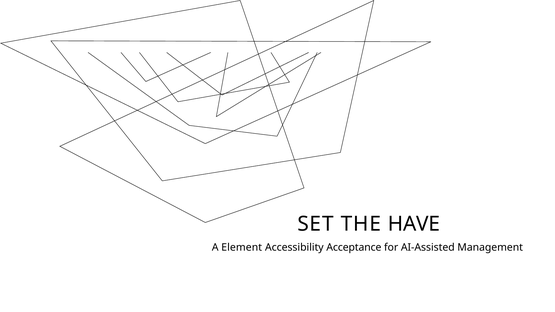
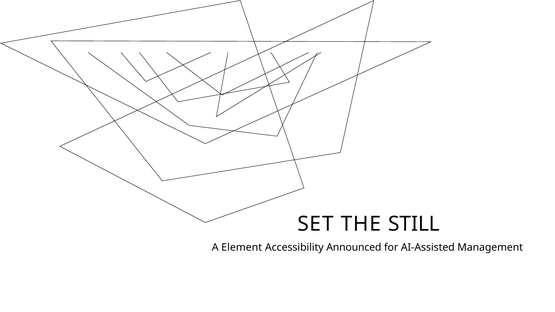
HAVE: HAVE -> STILL (414, 224)
Acceptance: Acceptance -> Announced (354, 247)
